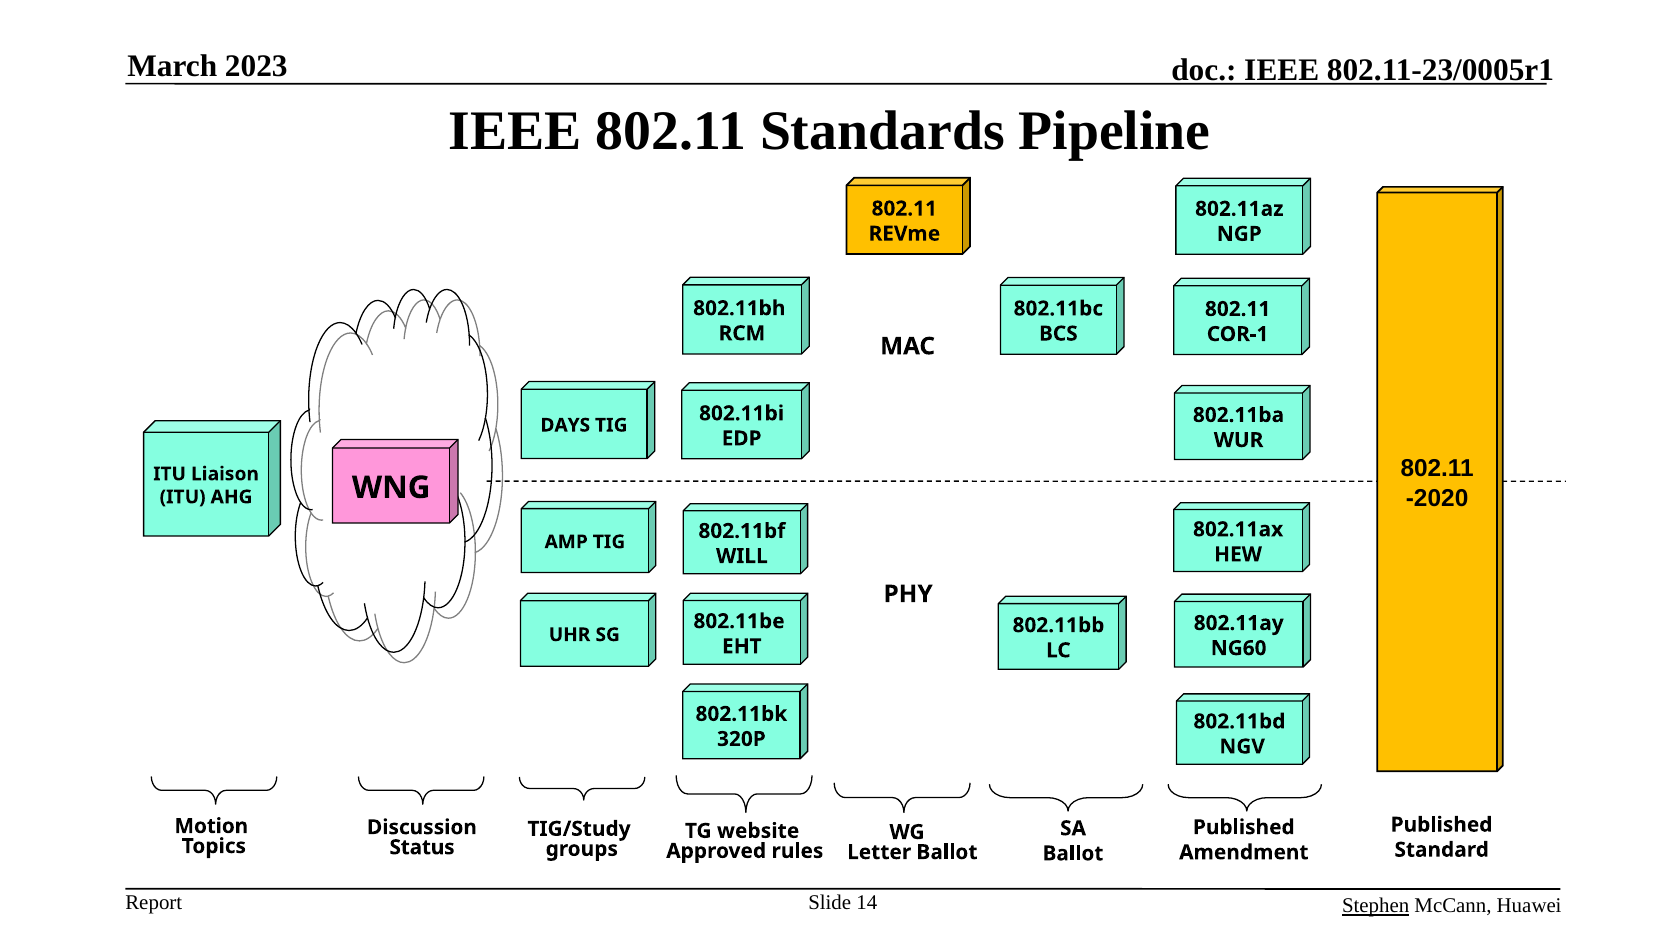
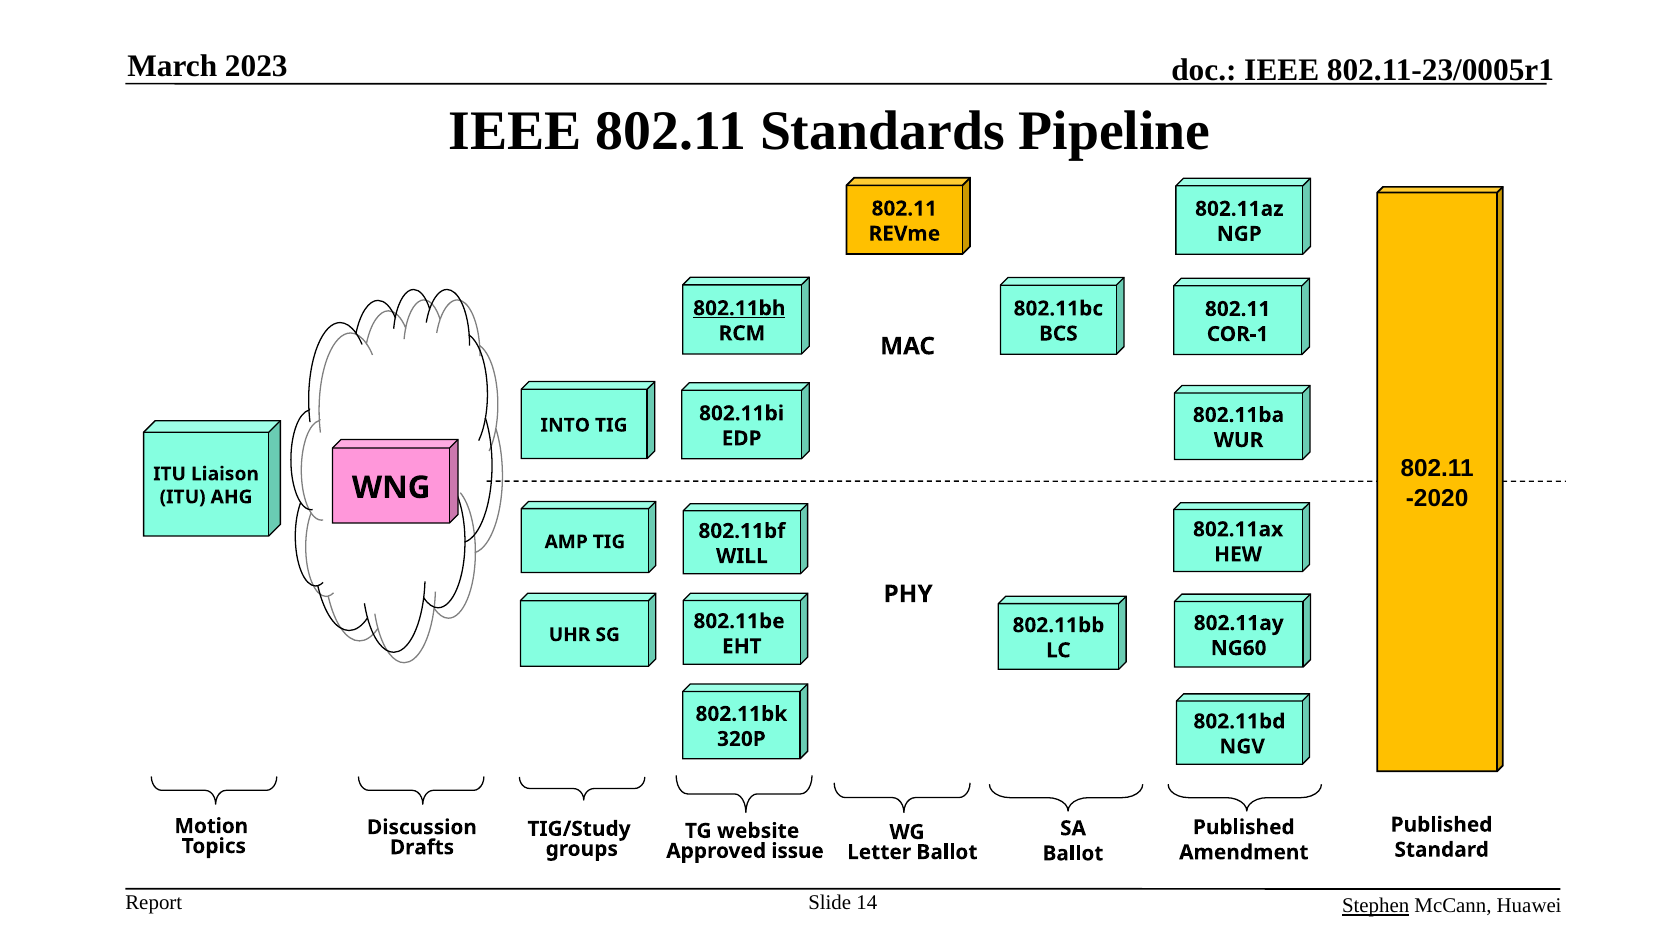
802.11bh underline: none -> present (739, 308)
DAYS: DAYS -> INTO (565, 425)
Status: Status -> Drafts (422, 847)
rules: rules -> issue (798, 851)
